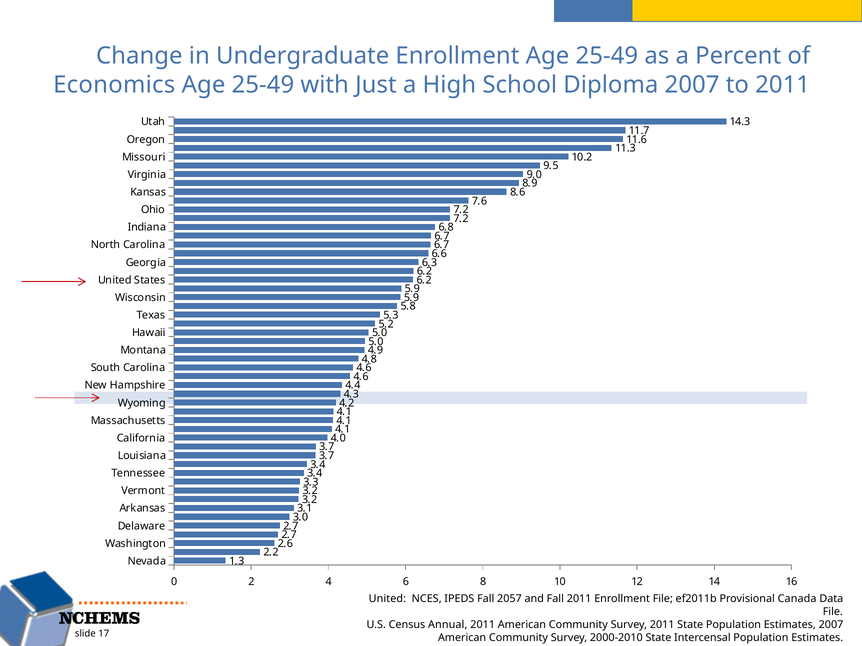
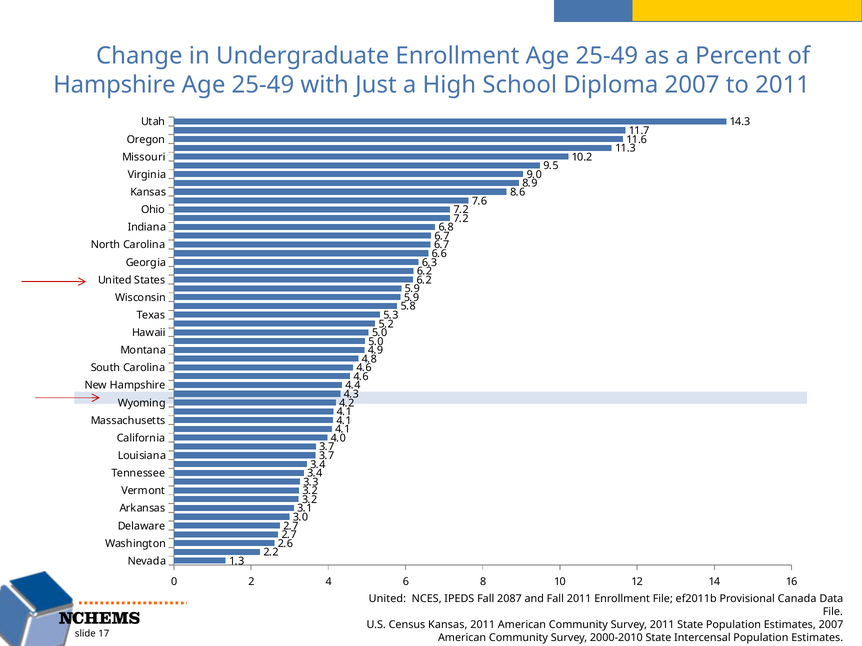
Economics: Economics -> Hampshire (114, 85)
2057: 2057 -> 2087 (509, 599)
Census Annual: Annual -> Kansas (448, 625)
